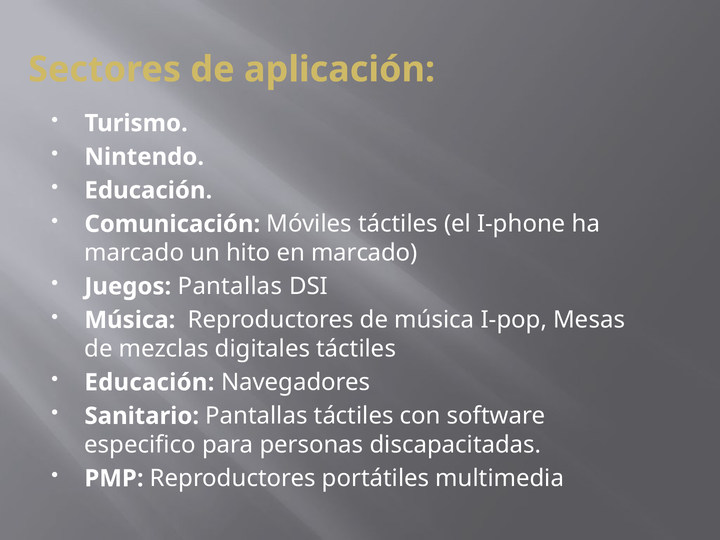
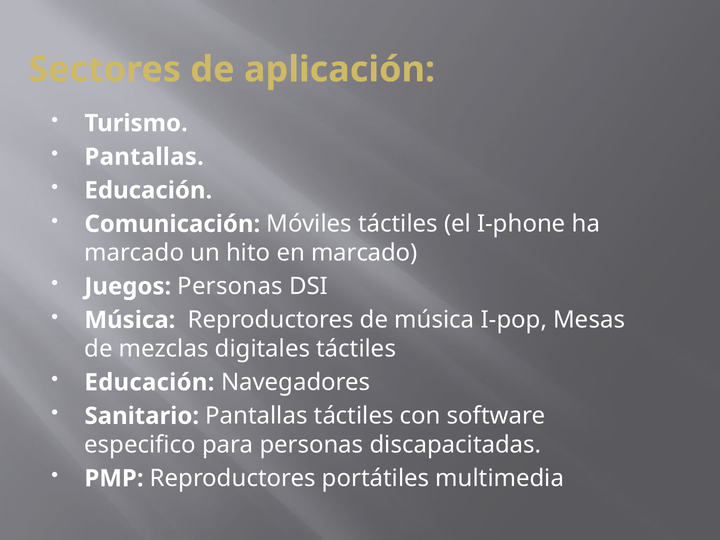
Nintendo: Nintendo -> Pantallas (144, 157)
Juegos Pantallas: Pantallas -> Personas (230, 286)
